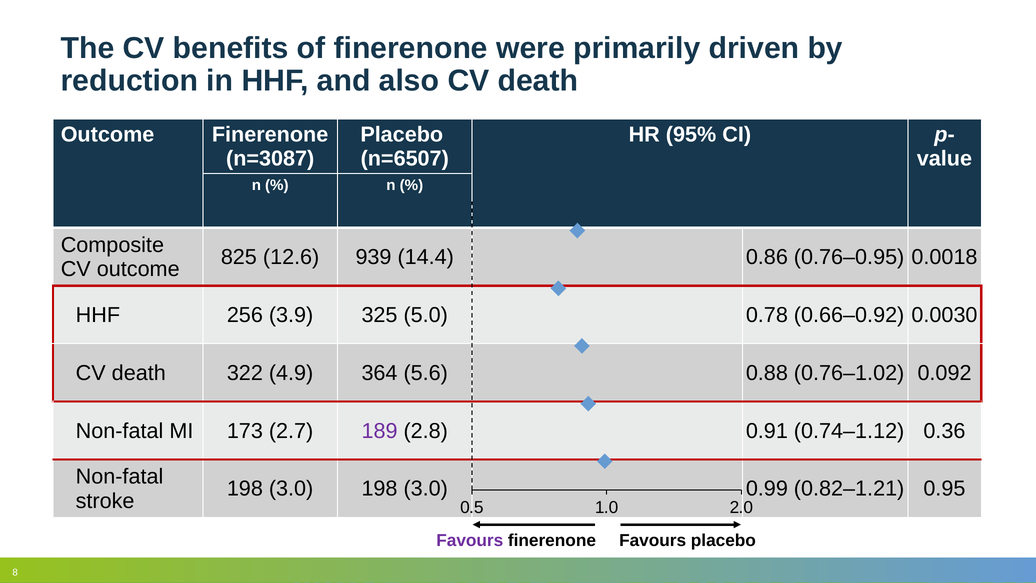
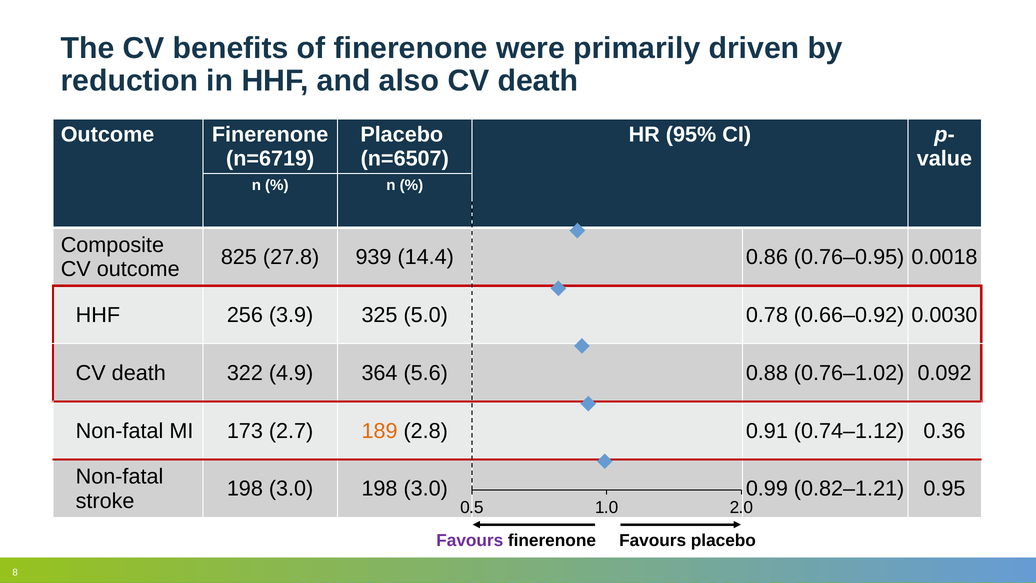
n=3087: n=3087 -> n=6719 (270, 159)
12.6: 12.6 -> 27.8 (291, 257)
189 colour: purple -> orange (380, 431)
